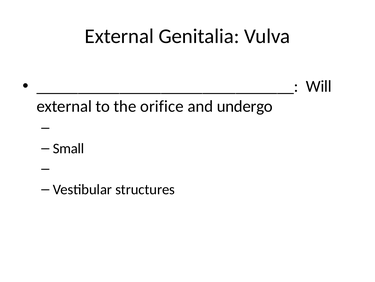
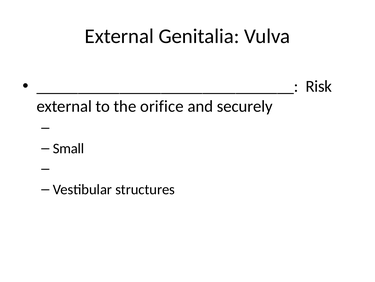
Will: Will -> Risk (319, 86)
undergo: undergo -> securely (245, 106)
